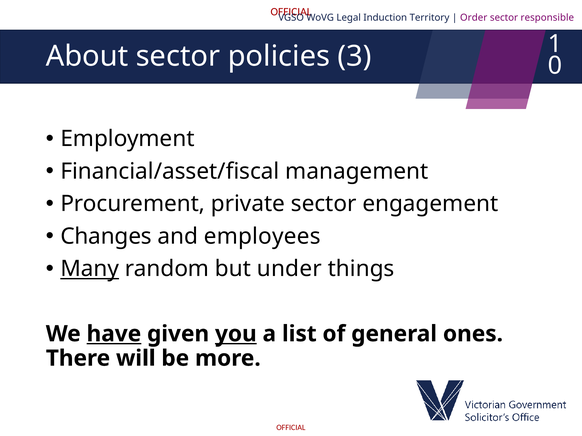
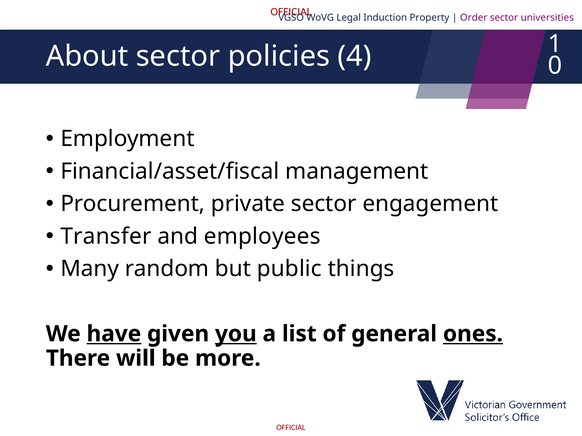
Territory: Territory -> Property (429, 18)
responsible: responsible -> universities (547, 18)
3: 3 -> 4 (355, 56)
Changes: Changes -> Transfer (106, 237)
Many underline: present -> none (90, 269)
under: under -> public (289, 269)
ones underline: none -> present (473, 334)
